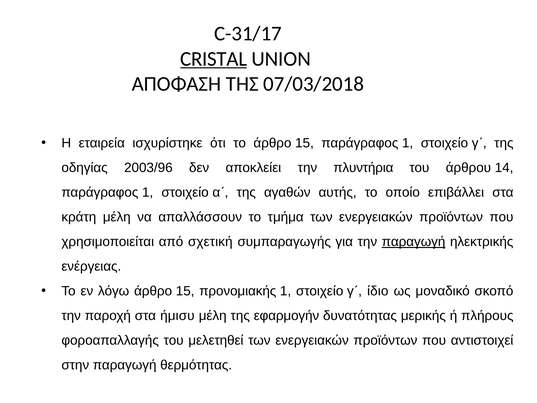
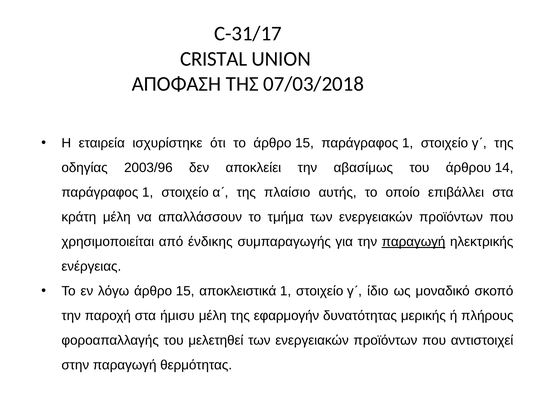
CRISTAL underline: present -> none (214, 59)
πλυντήρια: πλυντήρια -> αβασίμως (363, 168)
αγαθών: αγαθών -> πλαίσιο (287, 192)
σχετική: σχετική -> ένδικης (210, 242)
προνομιακής: προνομιακής -> αποκλειστικά (238, 291)
